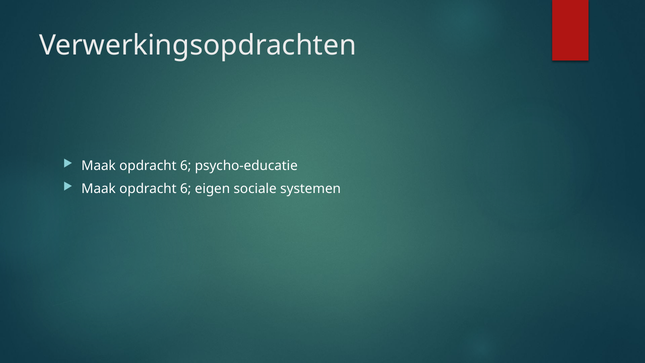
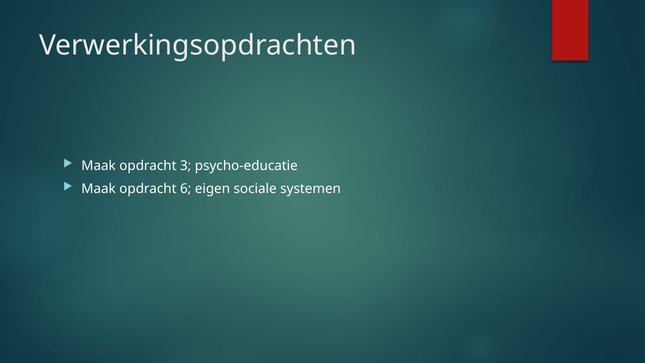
6: 6 -> 3 (186, 166)
